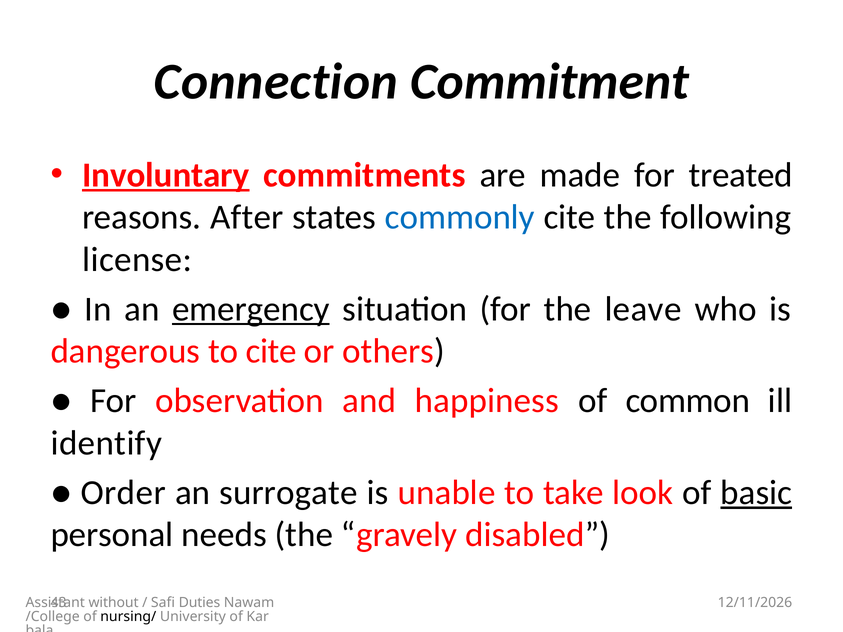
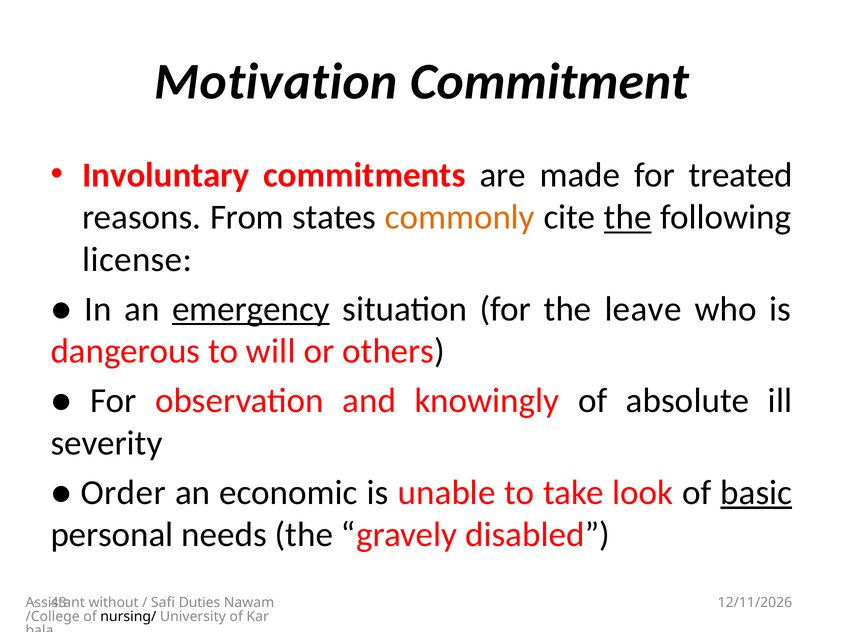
Connection: Connection -> Motivation (276, 82)
Involuntary underline: present -> none (166, 175)
After: After -> From (247, 217)
commonly colour: blue -> orange (460, 217)
the underline: none -> present (628, 217)
to cite: cite -> will (271, 351)
happiness: happiness -> knowingly (487, 401)
common: common -> absolute (688, 401)
identify: identify -> severity (107, 443)
surrogate: surrogate -> economic (288, 493)
